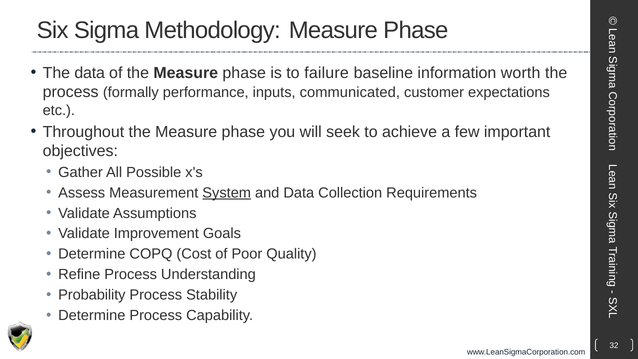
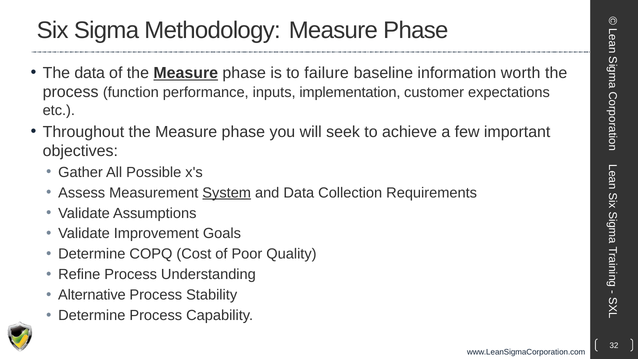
Measure underline: none -> present (186, 73)
formally: formally -> function (131, 92)
communicated: communicated -> implementation (350, 92)
Probability: Probability -> Alternative (92, 295)
